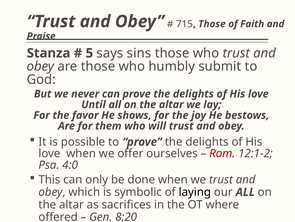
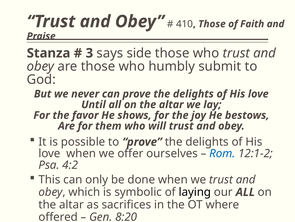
715: 715 -> 410 (184, 24)
5: 5 -> 3 (89, 53)
sins: sins -> side (139, 53)
Rom colour: red -> blue (222, 153)
4:0: 4:0 -> 4:2 (70, 164)
